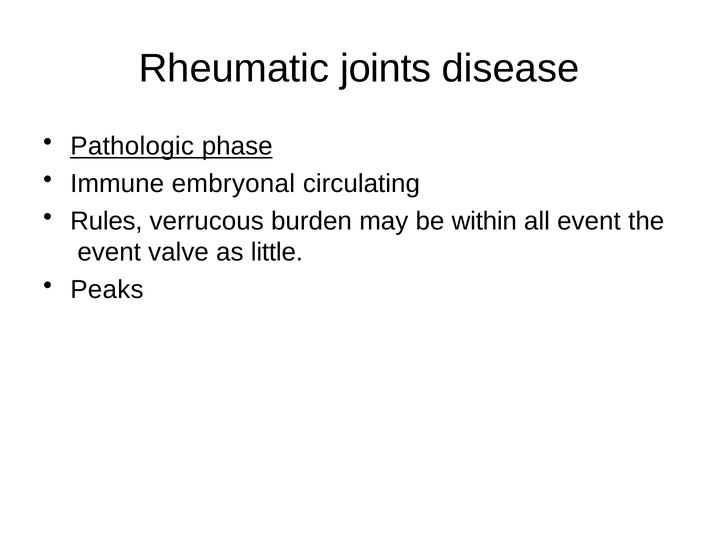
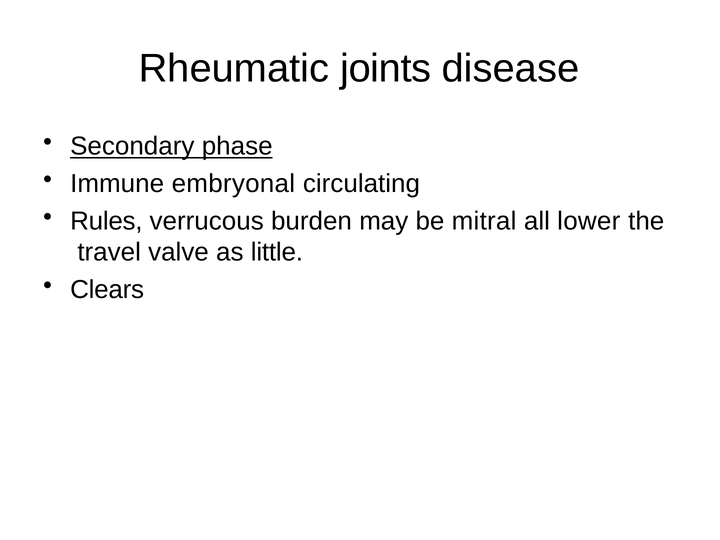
Pathologic: Pathologic -> Secondary (132, 146)
within: within -> mitral (484, 221)
all event: event -> lower (589, 221)
event: event -> travel (109, 252)
Peaks: Peaks -> Clears (107, 290)
